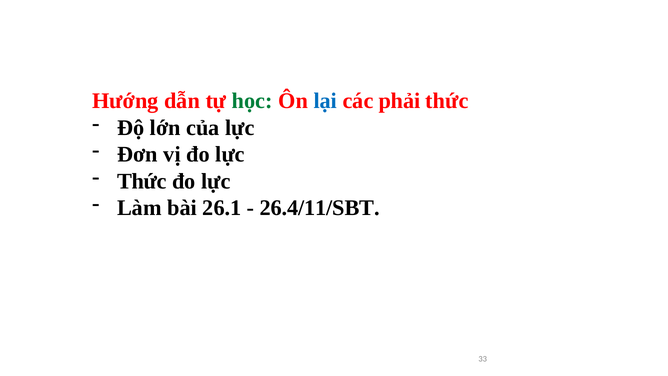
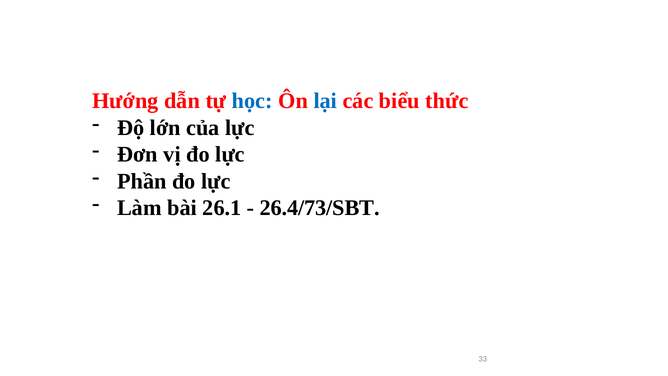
học colour: green -> blue (252, 101)
phải: phải -> biểu (399, 101)
Thức: Thức -> Phần (142, 181)
26.4/11/SBT: 26.4/11/SBT -> 26.4/73/SBT (320, 208)
